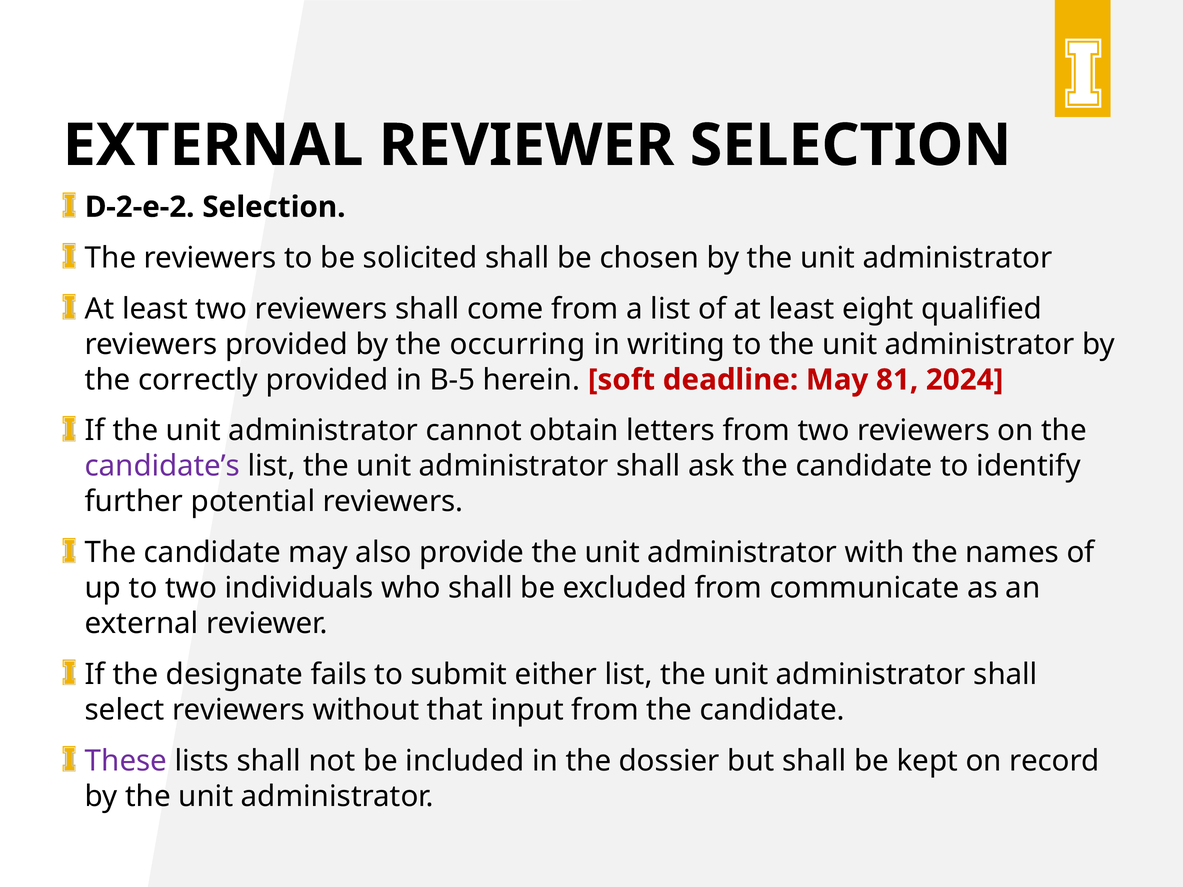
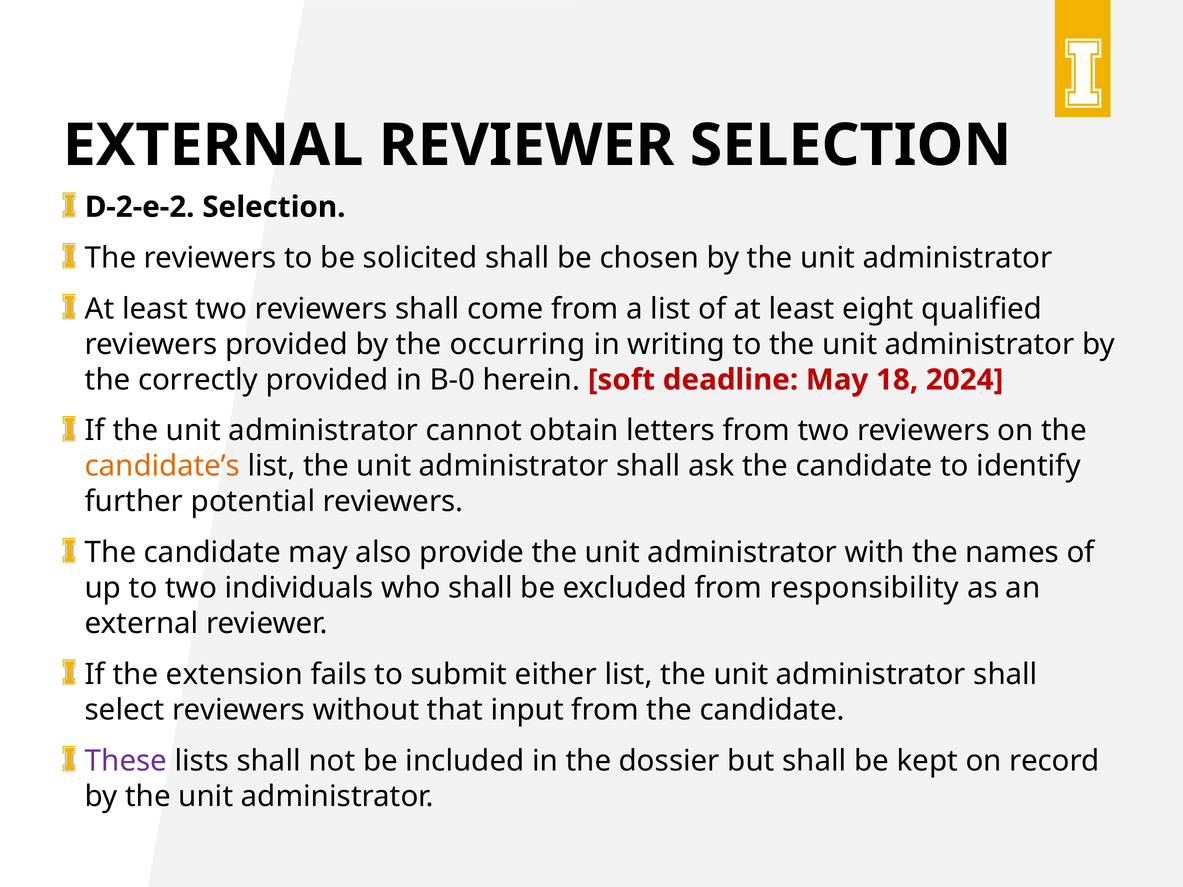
B-5: B-5 -> B-0 (452, 380)
81: 81 -> 18 (897, 380)
candidate’s colour: purple -> orange (162, 466)
communicate: communicate -> responsibility (864, 588)
designate: designate -> extension (234, 675)
